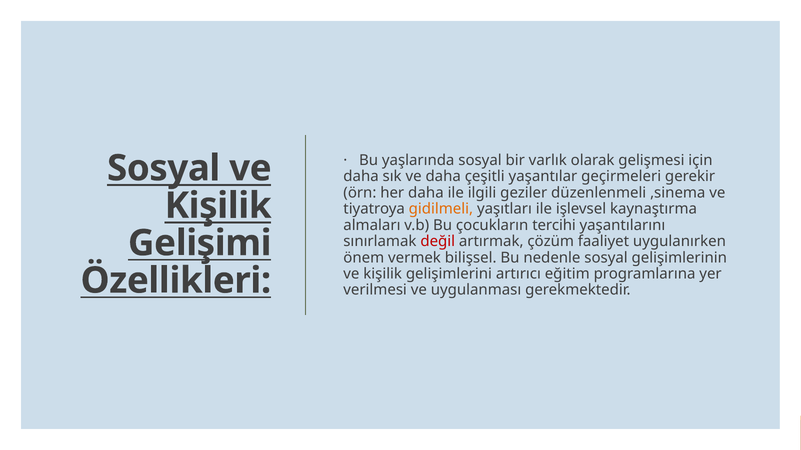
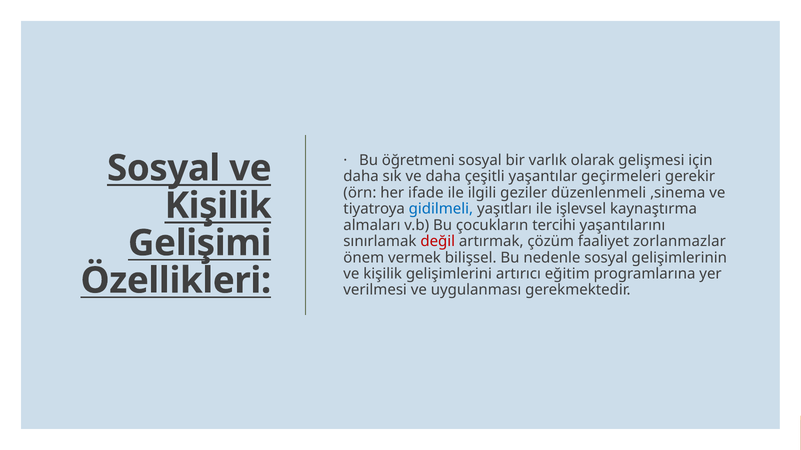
yaşlarında: yaşlarında -> öğretmeni (418, 161)
her daha: daha -> ifade (426, 193)
gidilmeli colour: orange -> blue (441, 209)
uygulanırken: uygulanırken -> zorlanmazlar (679, 242)
